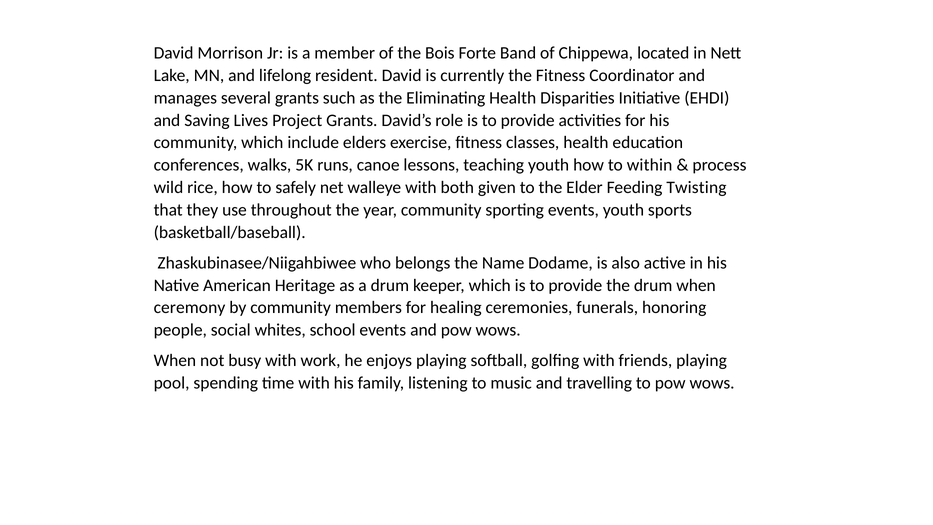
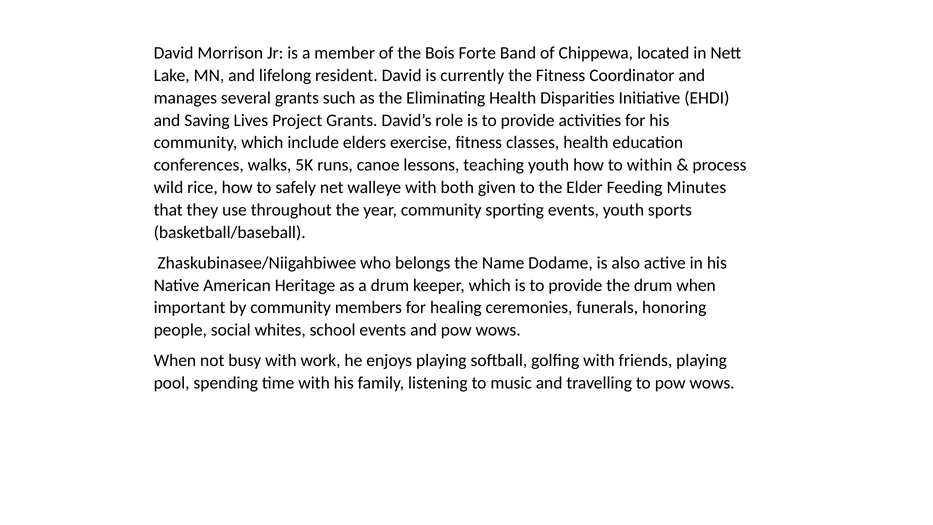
Twisting: Twisting -> Minutes (696, 188)
ceremony: ceremony -> important (190, 308)
